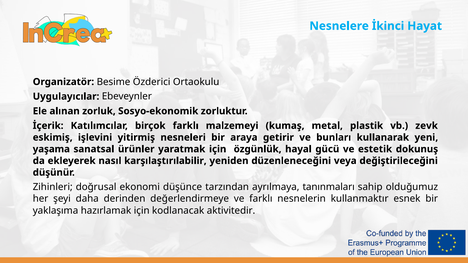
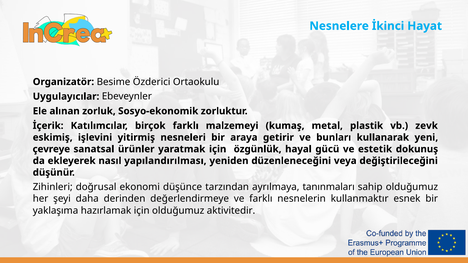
yaşama: yaşama -> çevreye (51, 149)
karşılaştırılabilir: karşılaştırılabilir -> yapılandırılması (165, 161)
için kodlanacak: kodlanacak -> olduğumuz (178, 211)
